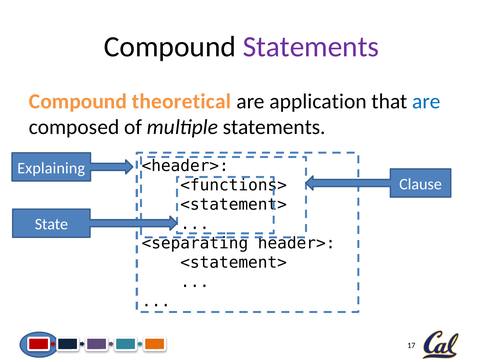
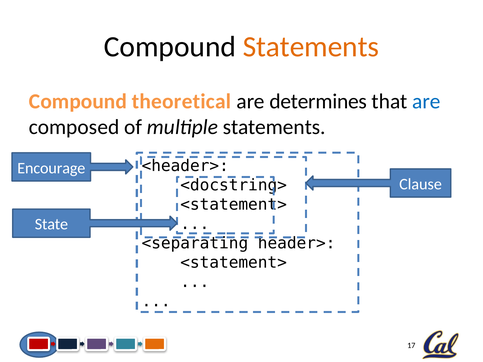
Statements colour: purple -> orange (311, 47)
application: application -> determines (318, 101)
Explaining: Explaining -> Encourage (51, 168)
<functions>: <functions> -> <docstring> (234, 185)
